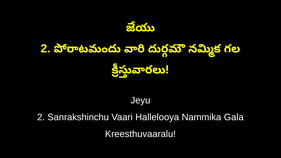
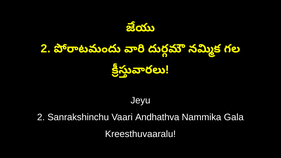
Hallelooya: Hallelooya -> Andhathva (157, 117)
